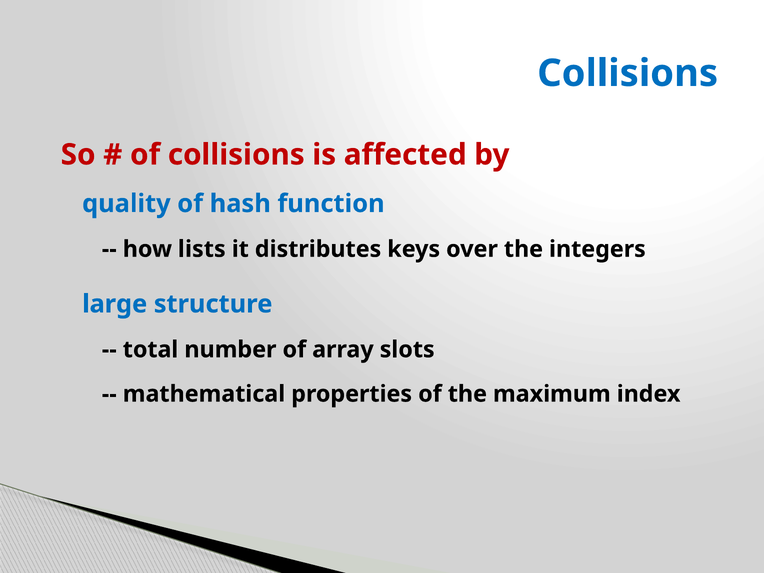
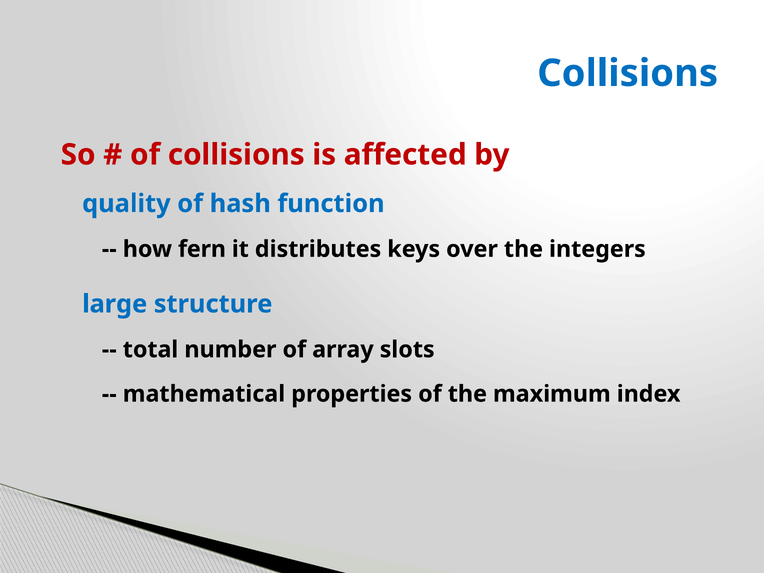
lists: lists -> fern (202, 249)
